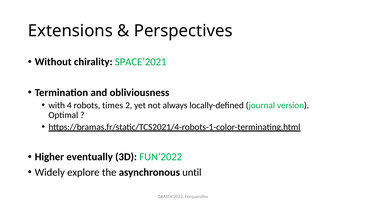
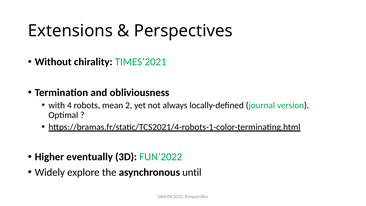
SPACE’2021: SPACE’2021 -> TIMES’2021 (141, 62)
times: times -> mean (113, 105)
